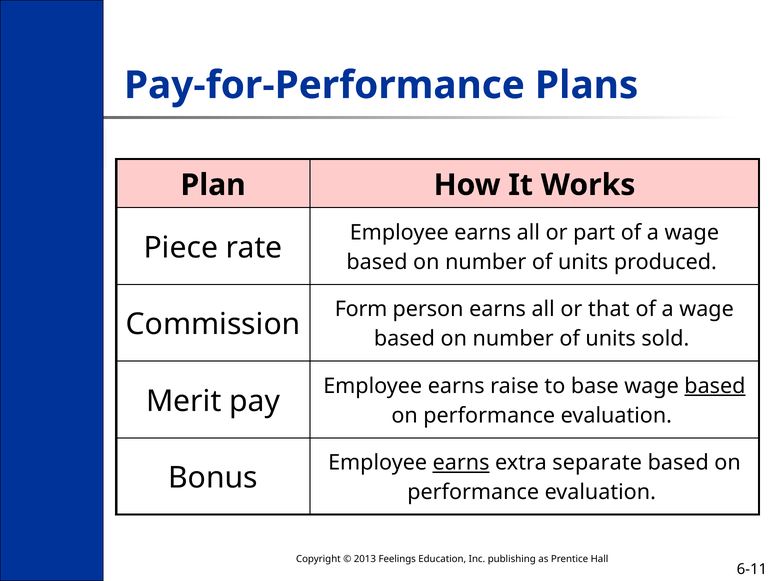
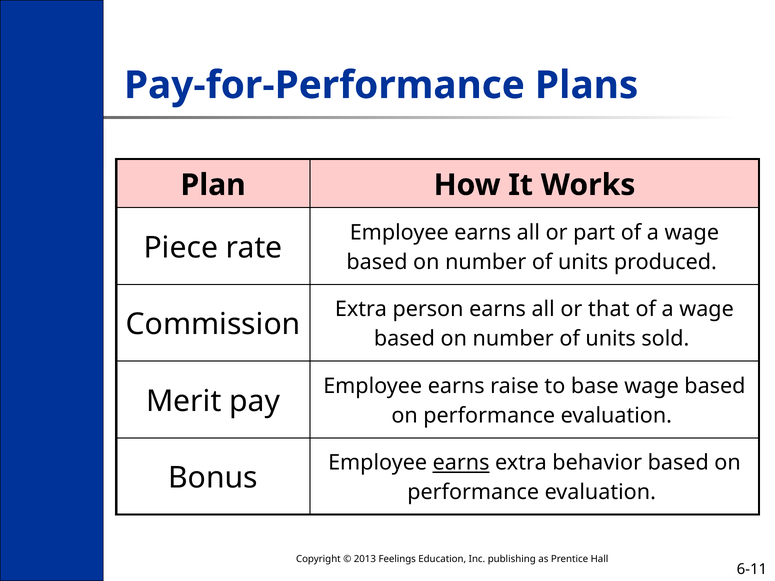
Form: Form -> Extra (361, 309)
based underline: present -> none (715, 386)
separate: separate -> behavior (597, 463)
